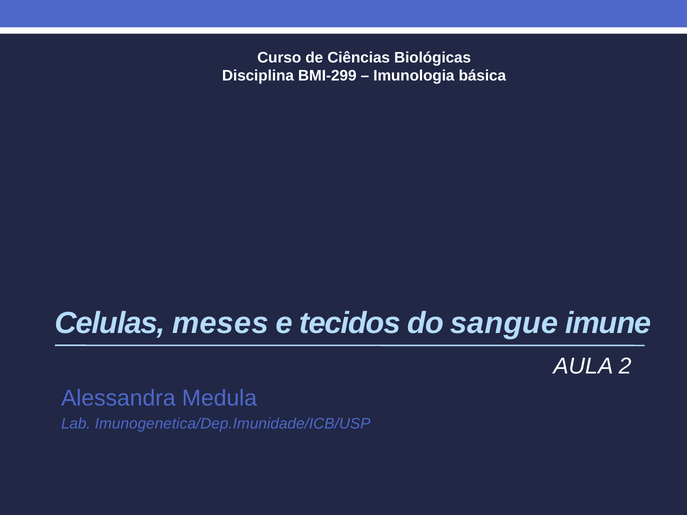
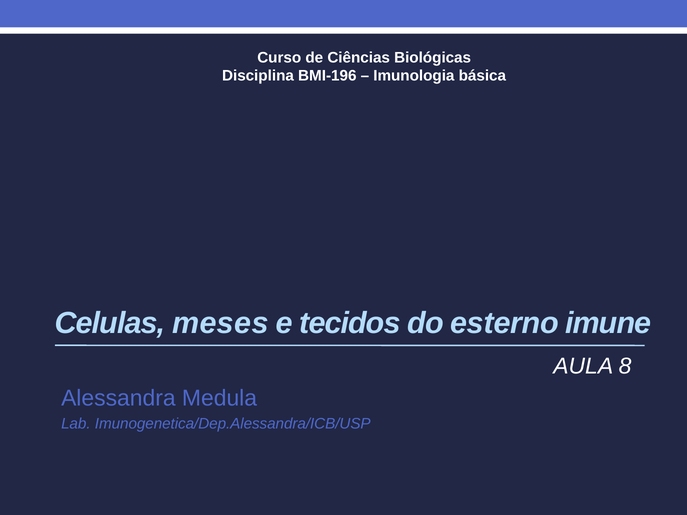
BMI-299: BMI-299 -> BMI-196 (327, 76)
sangue: sangue -> esterno (505, 323)
2: 2 -> 8 (625, 366)
Imunogenetica/Dep.Imunidade/ICB/USP: Imunogenetica/Dep.Imunidade/ICB/USP -> Imunogenetica/Dep.Alessandra/ICB/USP (233, 424)
